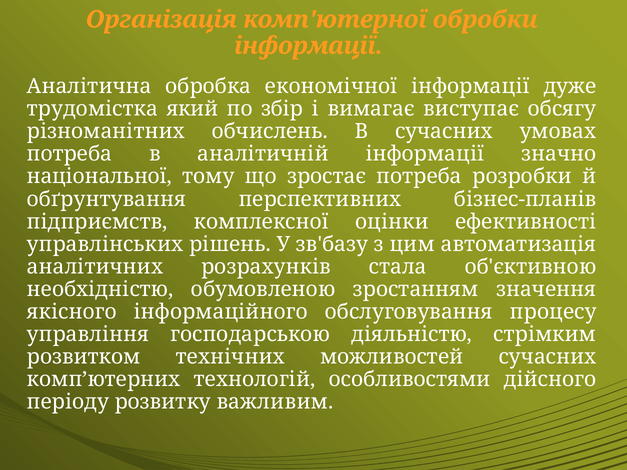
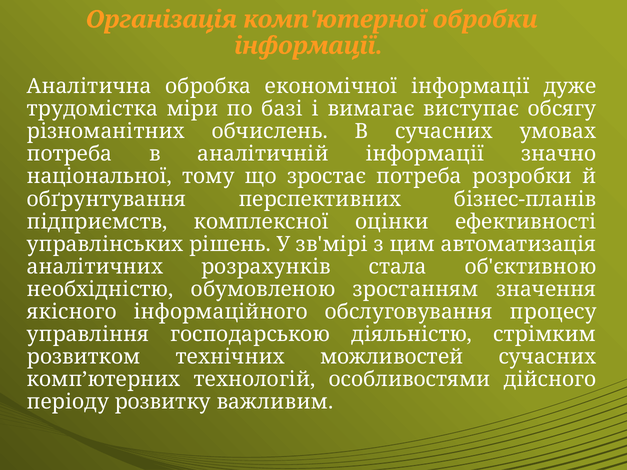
який: який -> міри (192, 109)
збір: збір -> базі (282, 109)
зв'базу: зв'базу -> зв'мірі (332, 244)
